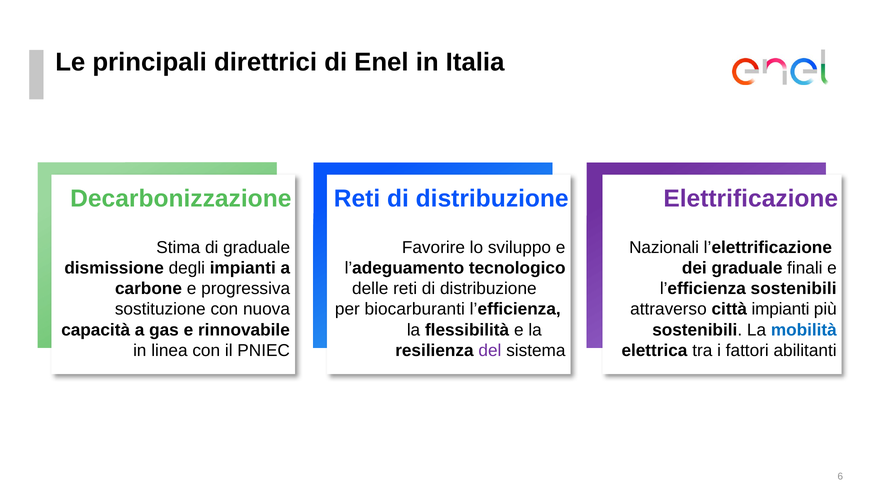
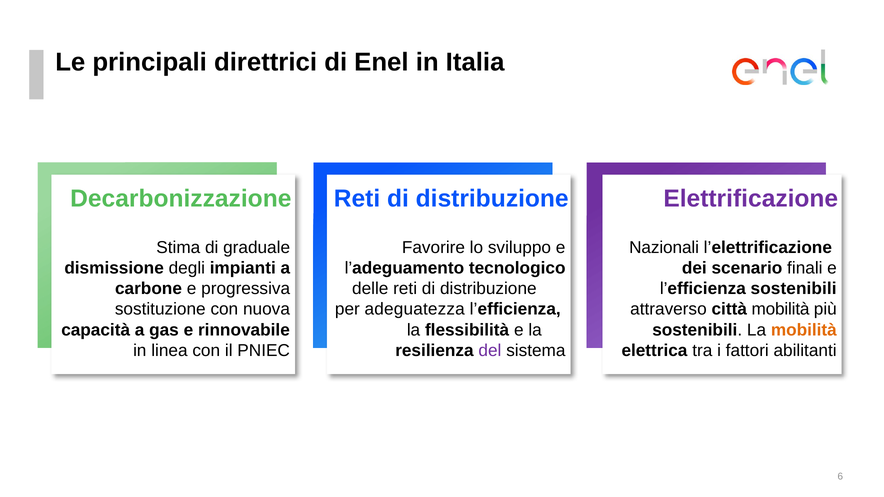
dei graduale: graduale -> scenario (747, 268)
biocarburanti: biocarburanti -> adeguatezza (415, 309)
città impianti: impianti -> mobilità (781, 309)
mobilità colour: blue -> orange (804, 330)
